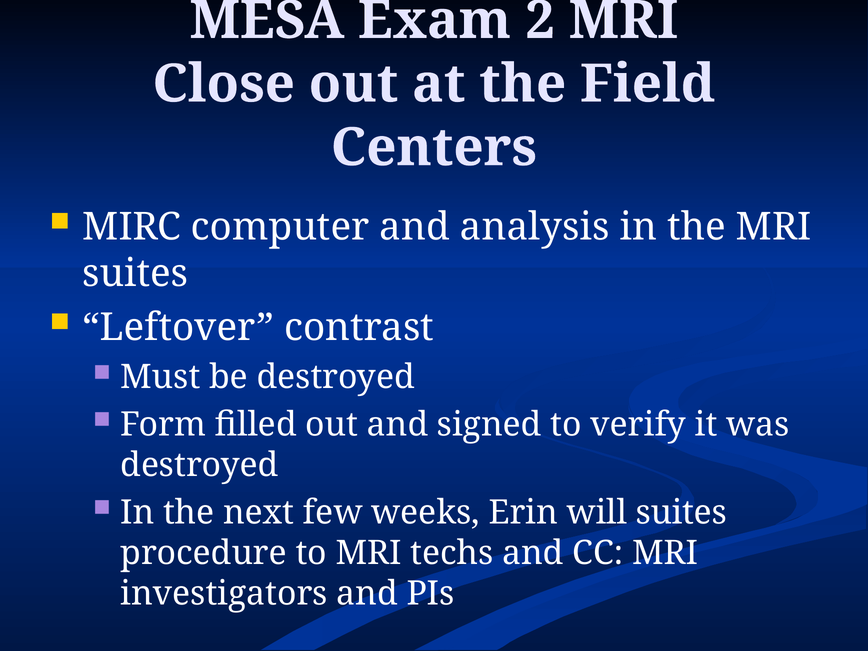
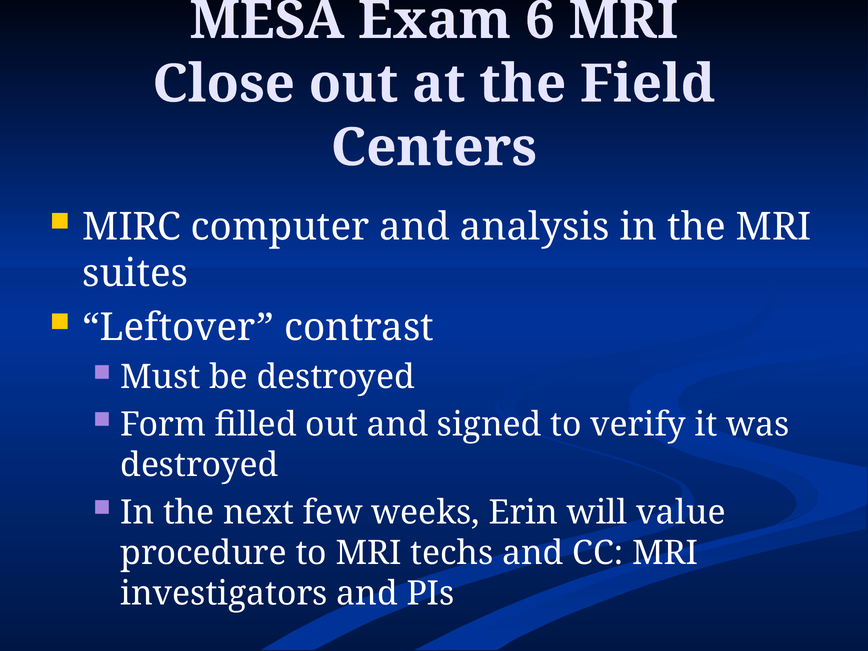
2: 2 -> 6 (540, 20)
will suites: suites -> value (681, 512)
